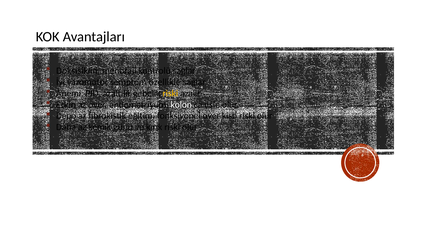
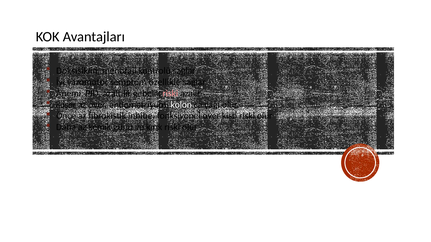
riski colour: yellow -> pink (170, 93)
Etkin: Etkin -> Ikişer (66, 105)
eşle: eşle -> çağı (212, 105)
Depo: Depo -> Önce (66, 116)
eğitim: eğitim -> inhibe (141, 116)
